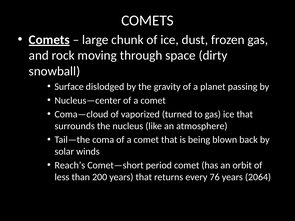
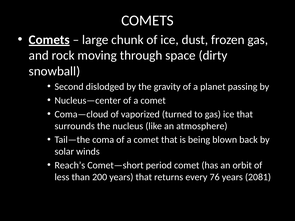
Surface: Surface -> Second (69, 87)
2064: 2064 -> 2081 (258, 177)
